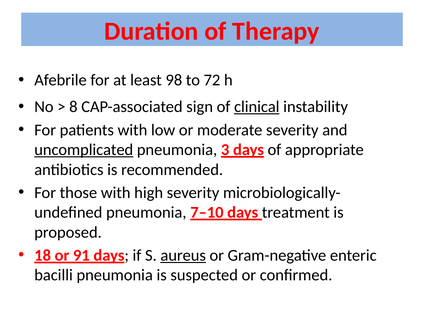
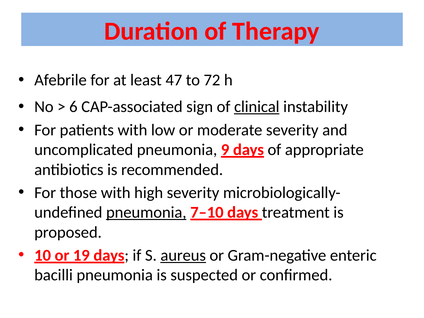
98: 98 -> 47 (174, 80)
8: 8 -> 6 (73, 107)
uncomplicated underline: present -> none (84, 150)
3: 3 -> 9 (225, 150)
pneumonia underline: none -> present (146, 212)
18: 18 -> 10 (43, 255)
91: 91 -> 19 (81, 255)
